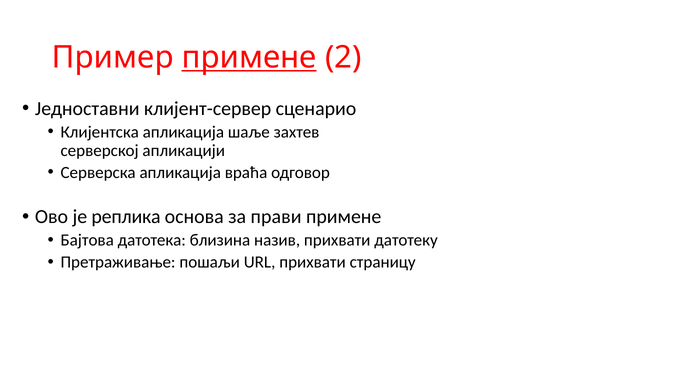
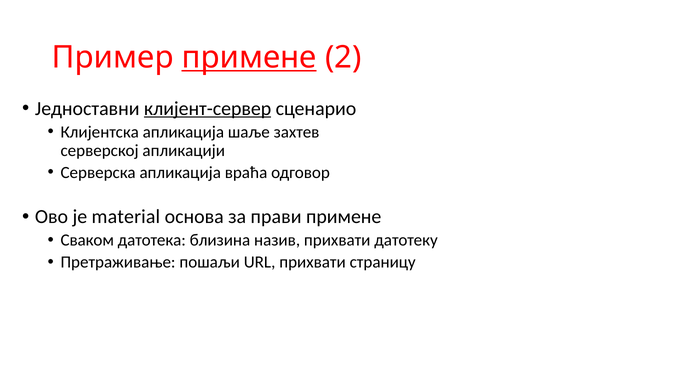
клијент-сервер underline: none -> present (208, 108)
реплика: реплика -> material (126, 217)
Бајтова: Бајтова -> Сваком (87, 240)
